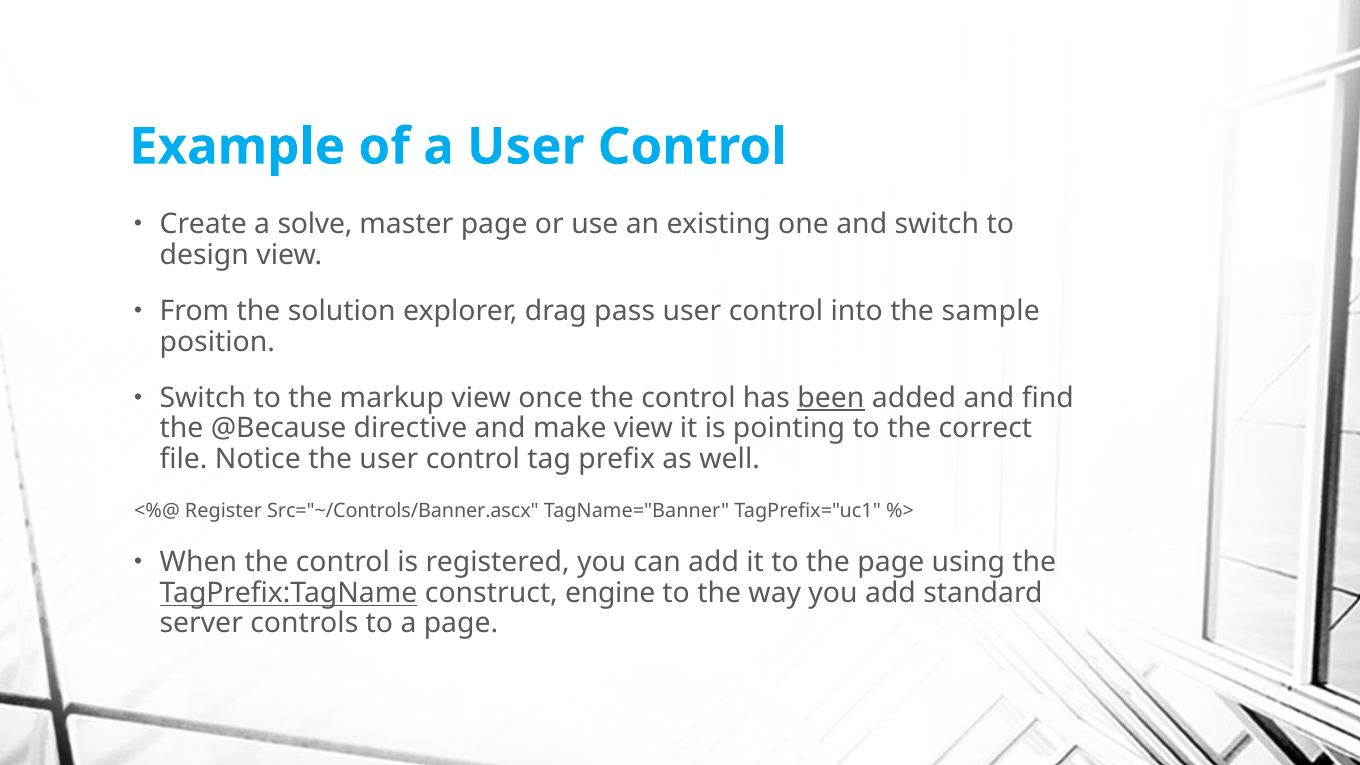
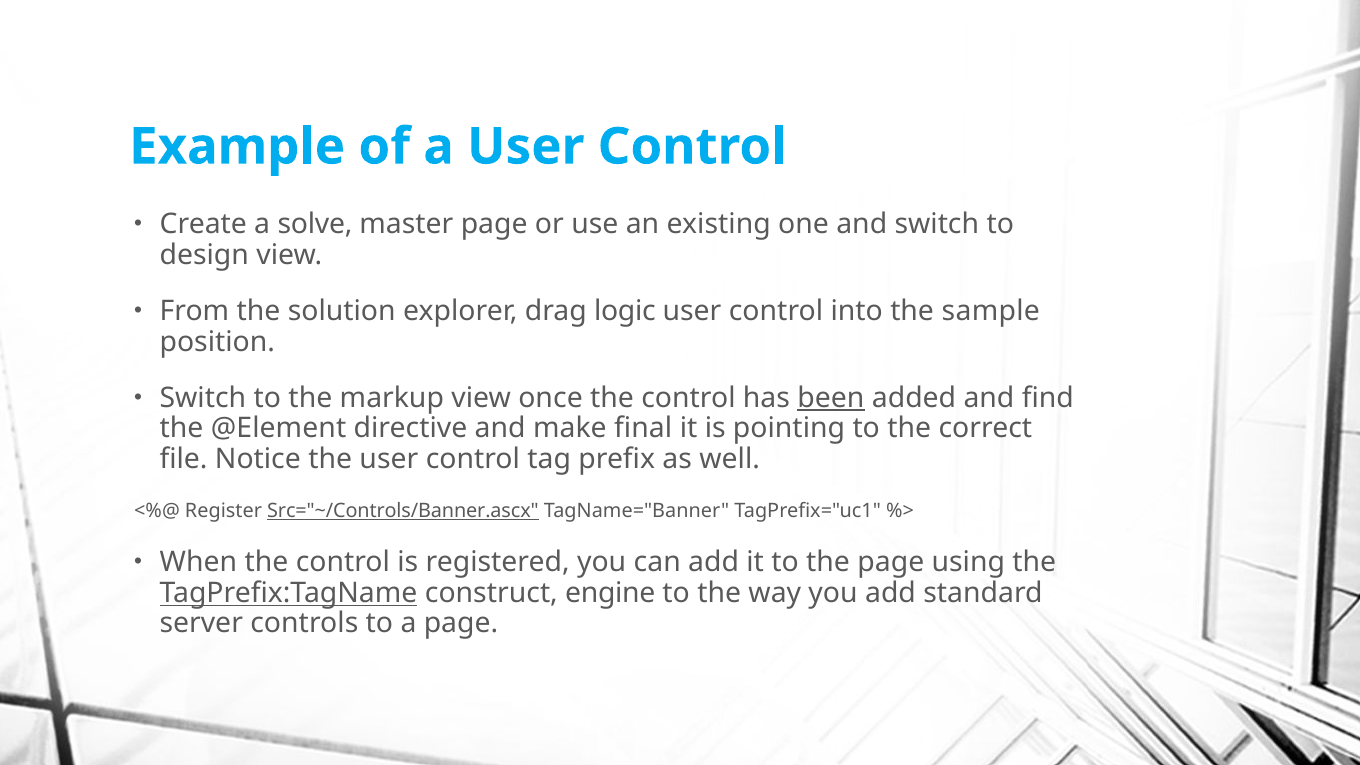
pass: pass -> logic (625, 311)
@Because: @Because -> @Element (279, 429)
make view: view -> final (643, 429)
Src="~/Controls/Banner.ascx underline: none -> present (403, 511)
